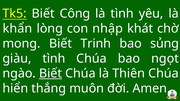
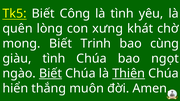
khẩn: khẩn -> quên (18, 29)
nhập: nhập -> xưng (108, 29)
sủng: sủng -> cùng (165, 44)
Thiên underline: none -> present (129, 74)
